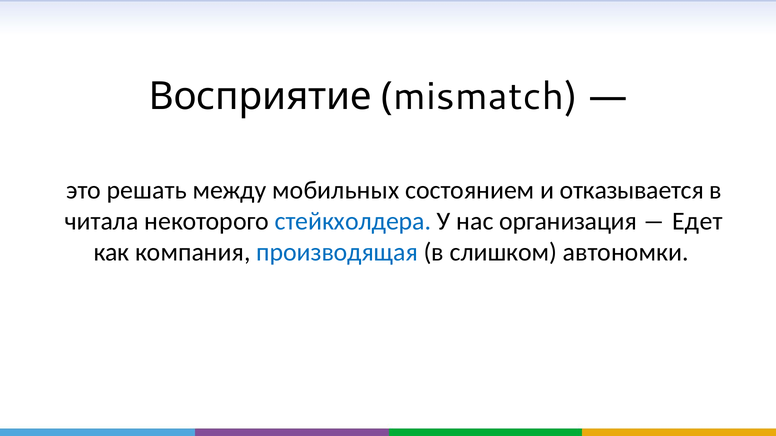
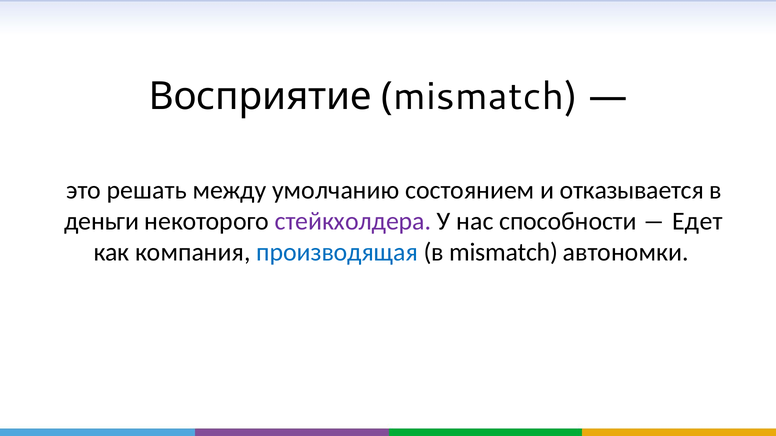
мобильных: мобильных -> умолчанию (336, 191)
читала: читала -> деньги (102, 222)
стейкхолдера colour: blue -> purple (353, 222)
организация: организация -> способности (568, 222)
в слишком: слишком -> mismatch (504, 253)
